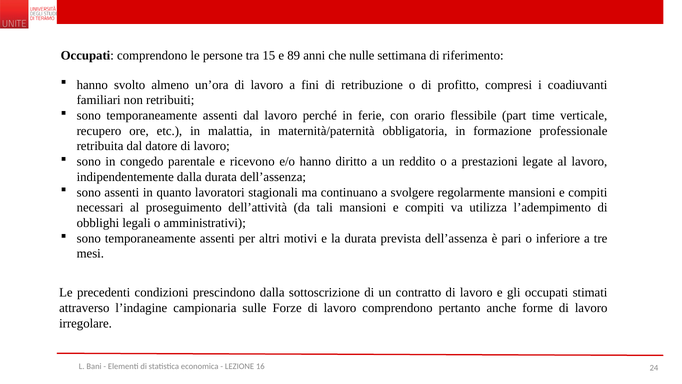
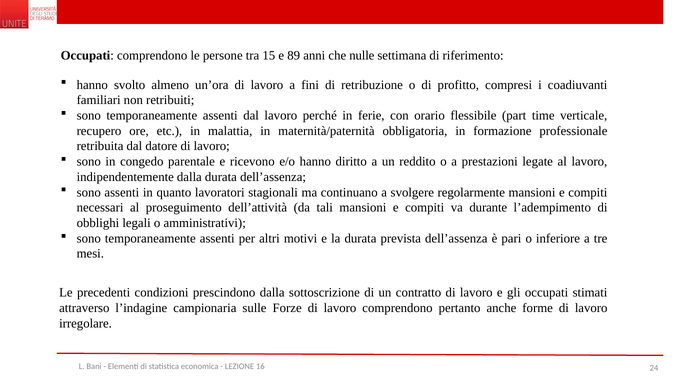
utilizza: utilizza -> durante (488, 207)
